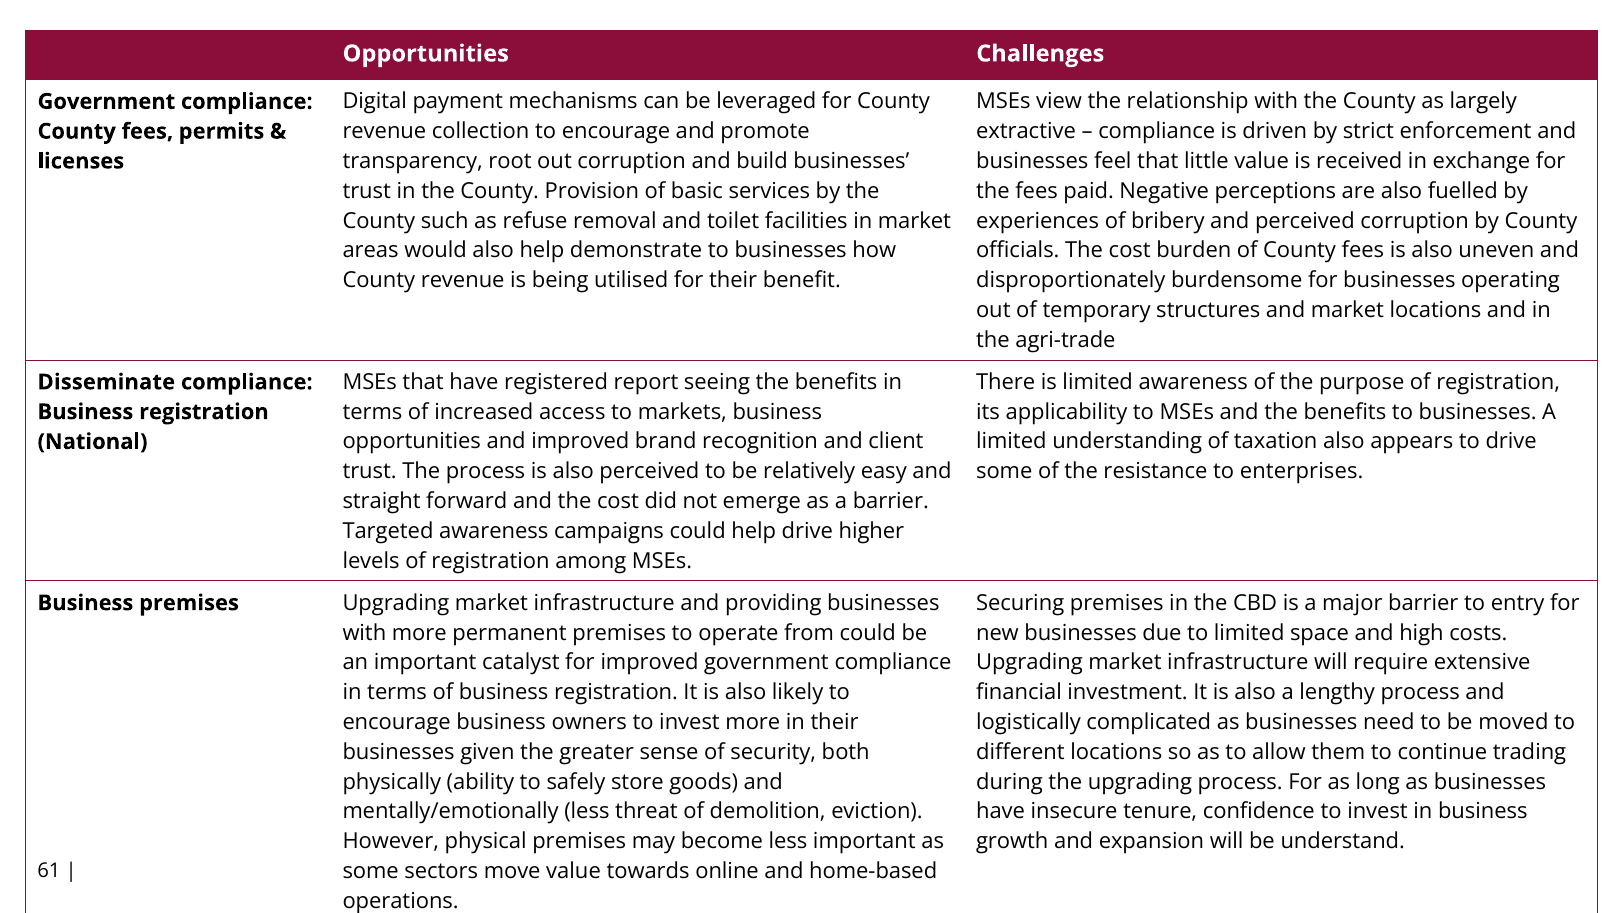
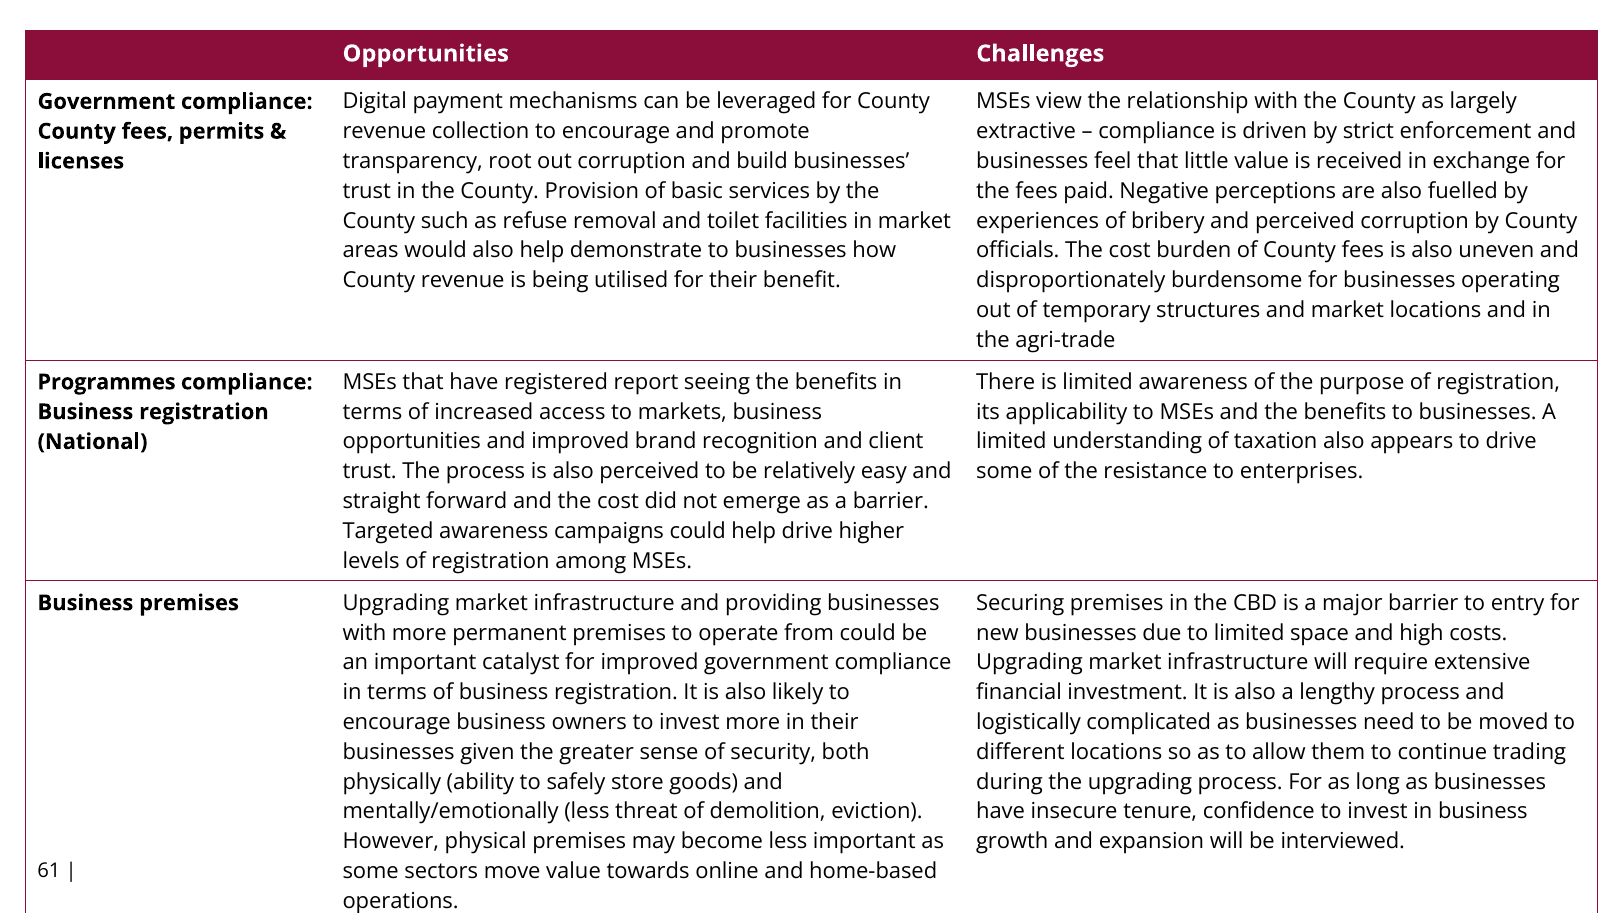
Disseminate: Disseminate -> Programmes (106, 382)
understand: understand -> interviewed (1343, 841)
